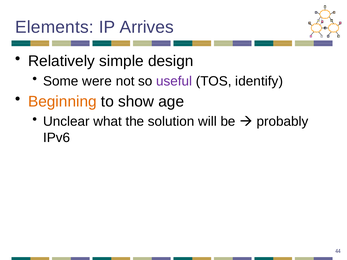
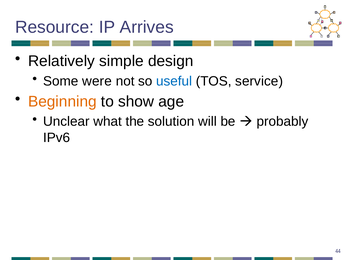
Elements: Elements -> Resource (55, 27)
useful colour: purple -> blue (174, 81)
identify: identify -> service (259, 81)
